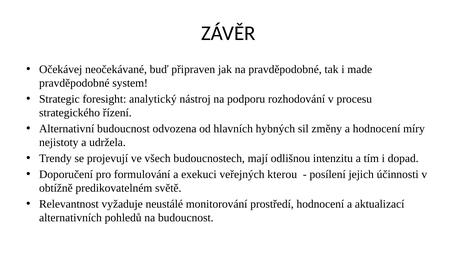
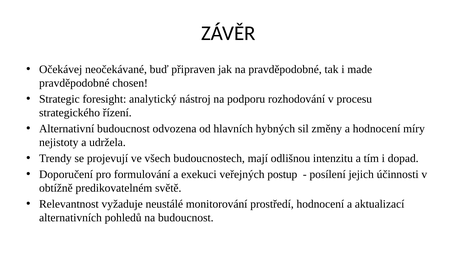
system: system -> chosen (130, 83)
kterou: kterou -> postup (282, 174)
